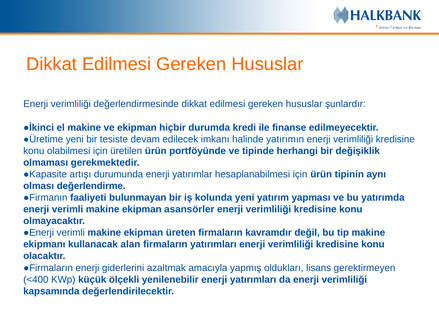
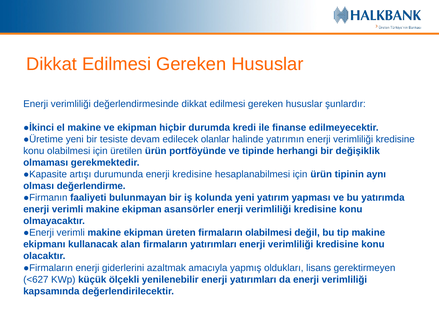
imkanı: imkanı -> olanlar (215, 139)
enerji yatırımlar: yatırımlar -> kredisine (192, 174)
firmaların kavramdır: kavramdır -> olabilmesi (269, 233)
<400: <400 -> <627 (36, 280)
